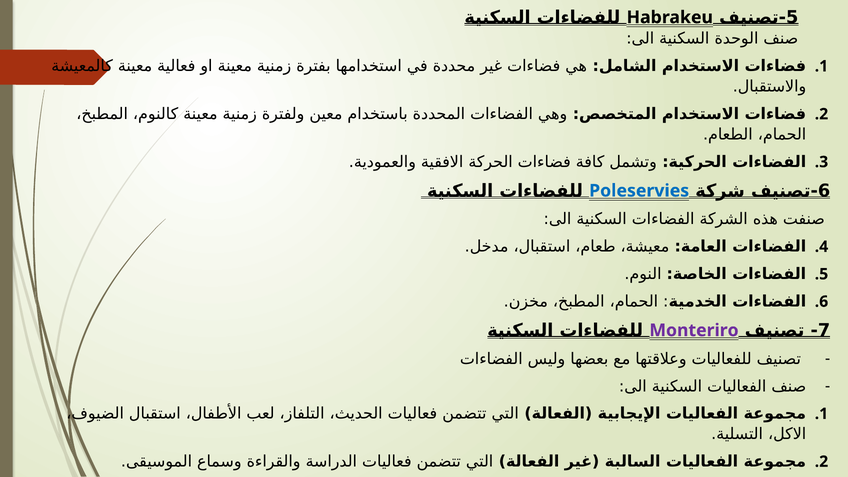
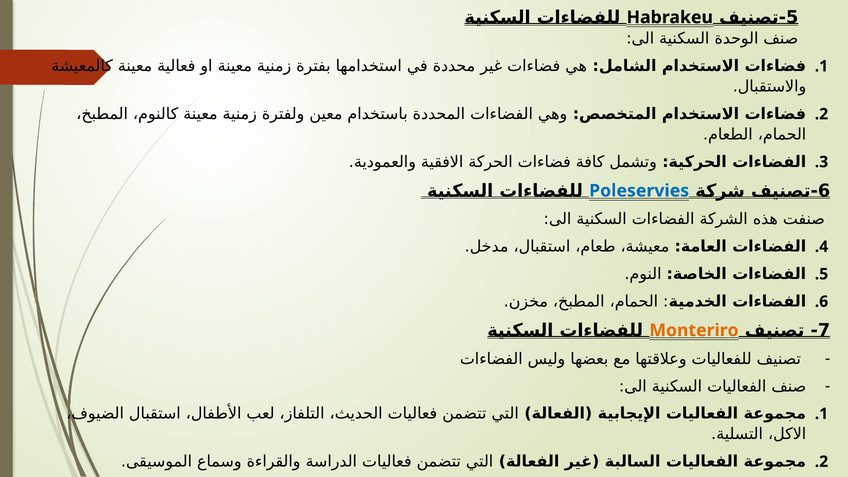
Monteriro colour: purple -> orange (694, 330)
